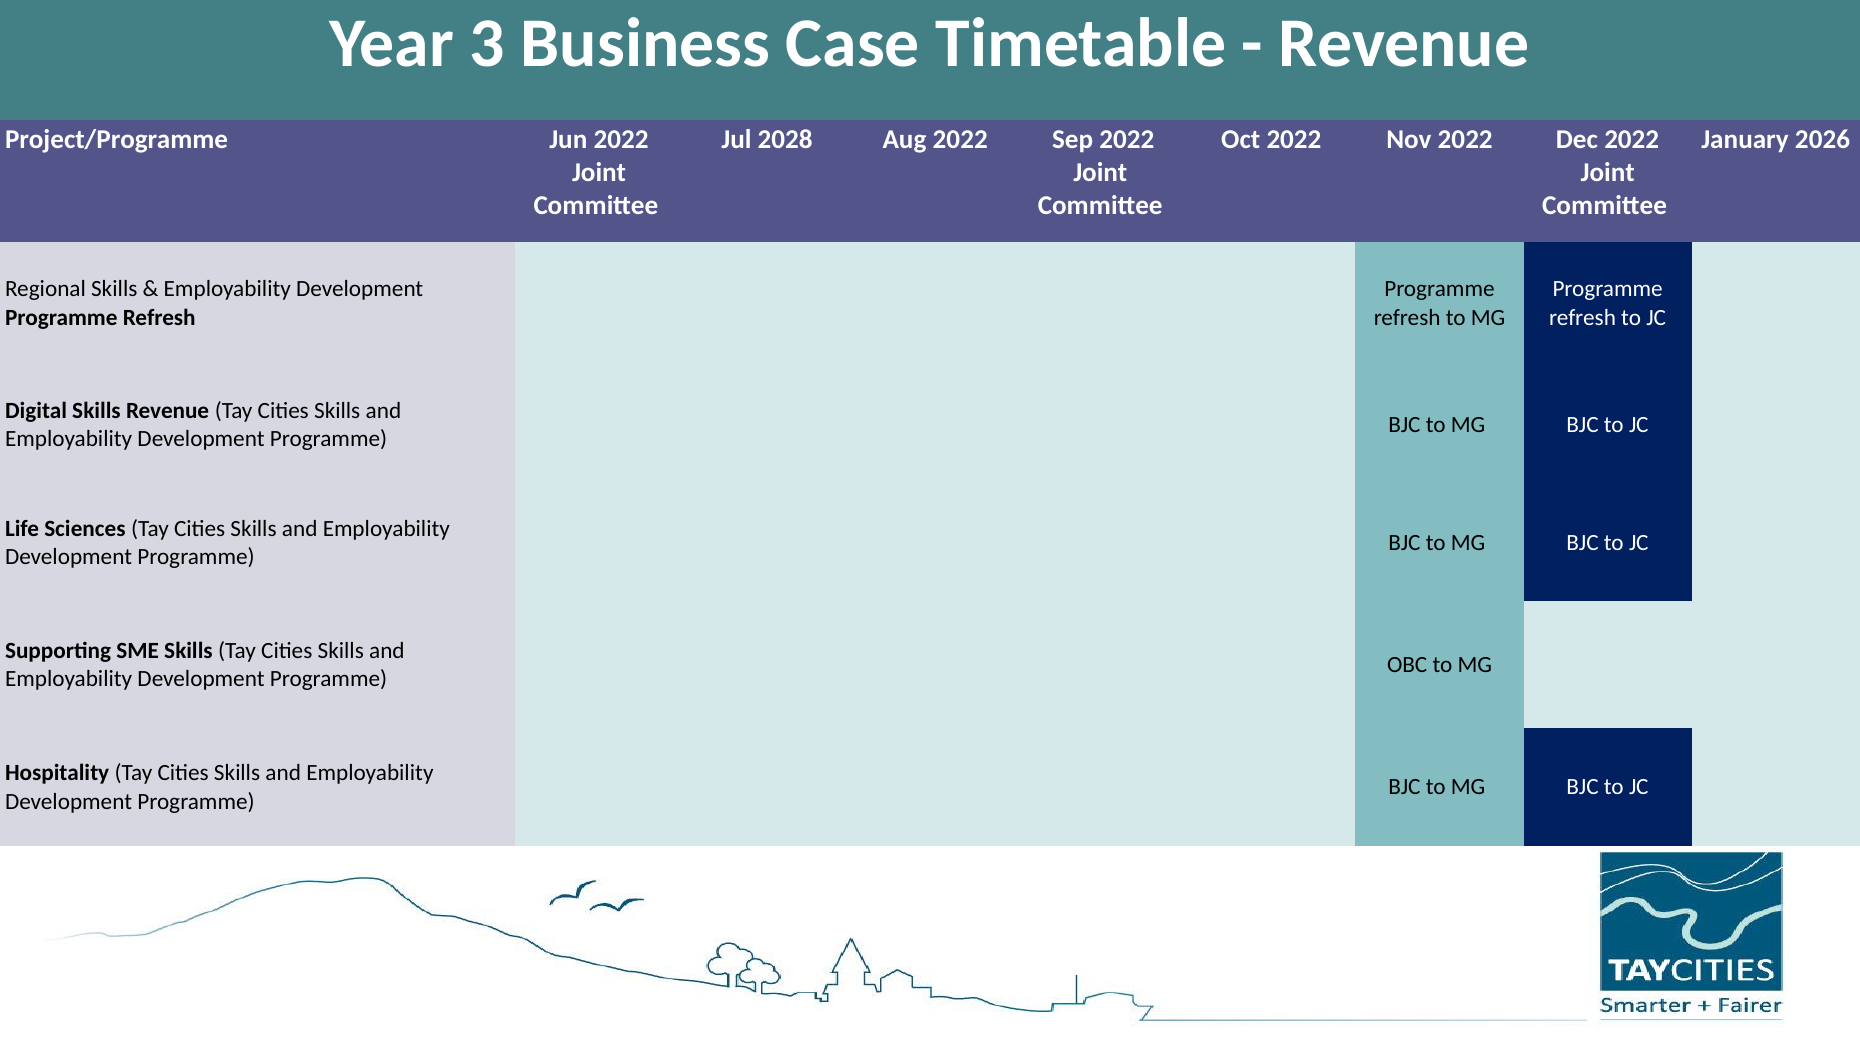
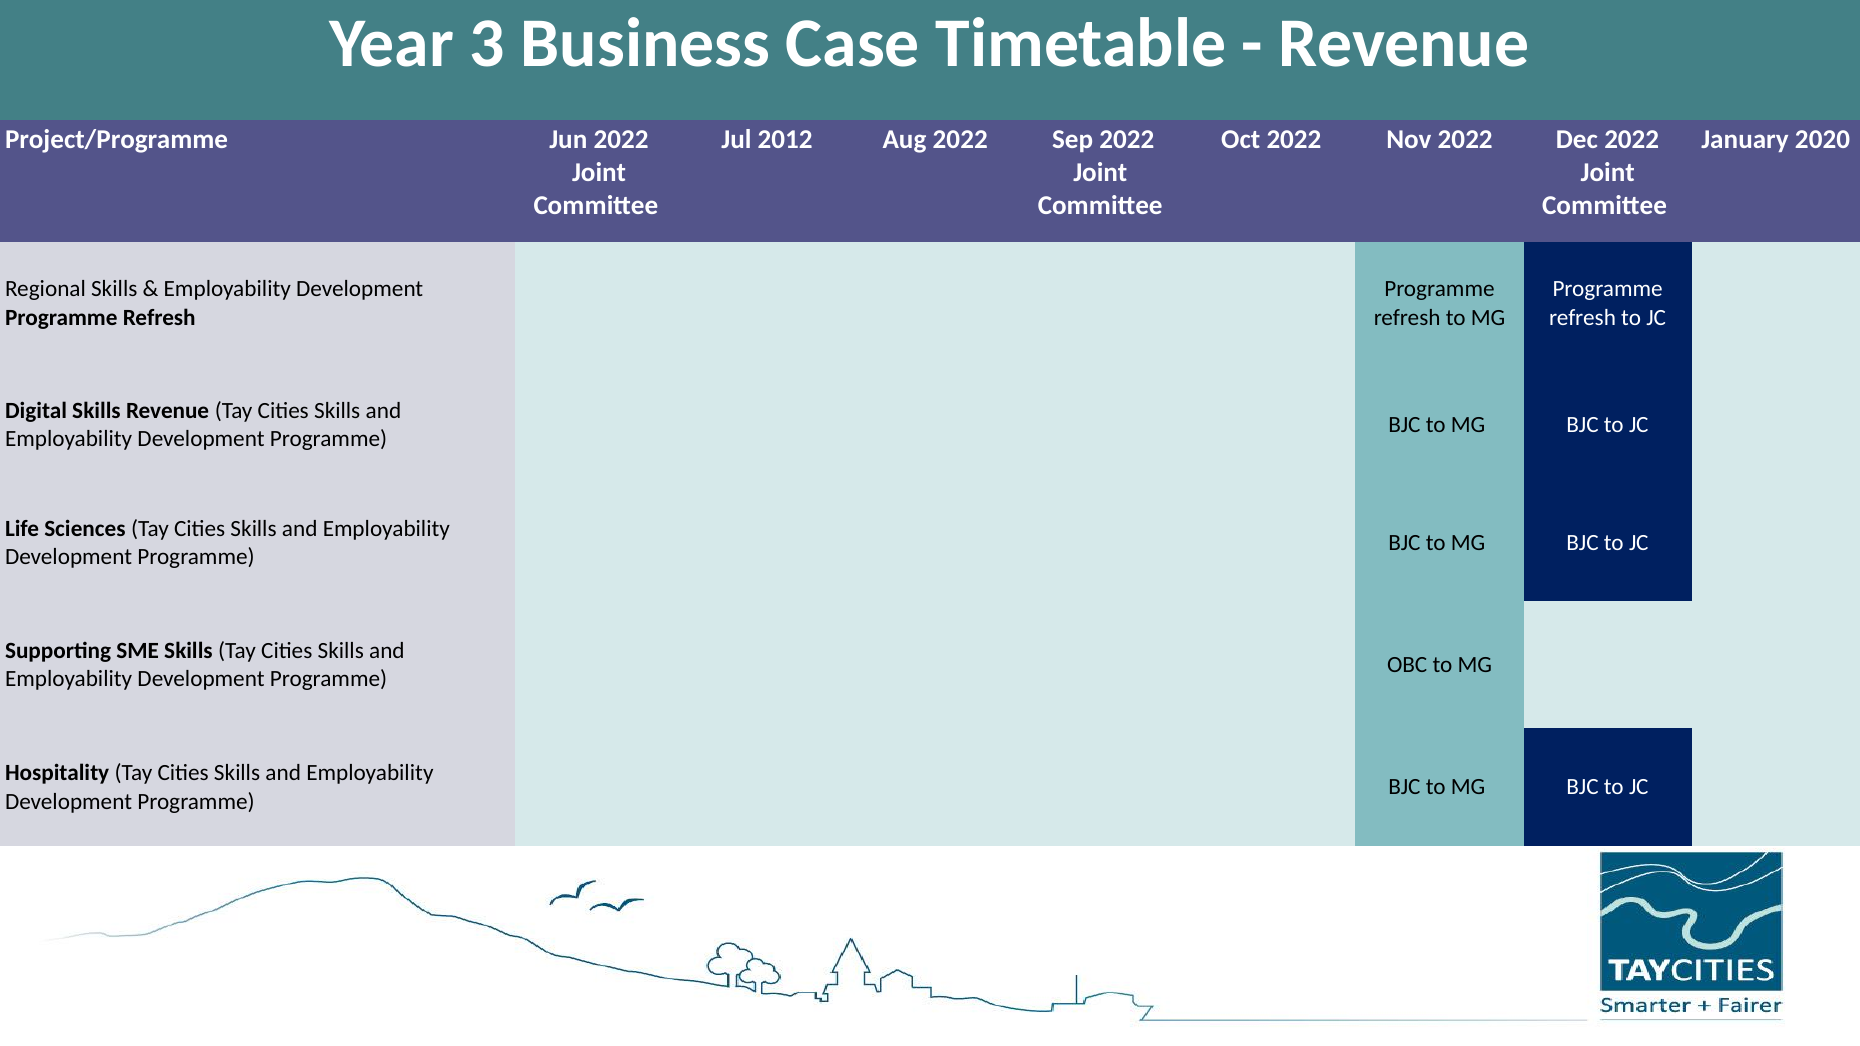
2028: 2028 -> 2012 (785, 140)
2026: 2026 -> 2020 (1823, 140)
